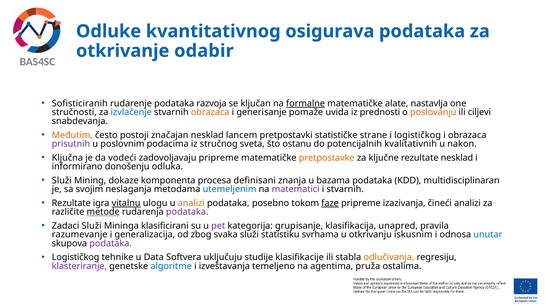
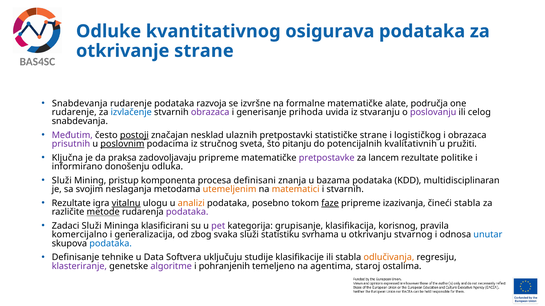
otkrivanje odabir: odabir -> strane (204, 51)
Sofisticiranih: Sofisticiranih -> Snabdevanja (80, 104)
ključan: ključan -> izvršne (256, 104)
formalne underline: present -> none (306, 104)
nastavlja: nastavlja -> područja (429, 104)
stručnosti: stručnosti -> rudarenje (74, 113)
obrazaca colour: orange -> purple (210, 113)
pomaže: pomaže -> prihoda (306, 113)
prednosti: prednosti -> stvaranju (380, 113)
poslovanju colour: orange -> purple (433, 113)
ciljevi: ciljevi -> celog (479, 113)
Međutim colour: orange -> purple (72, 135)
postoji underline: none -> present (134, 135)
lancem: lancem -> ulaznih (242, 135)
poslovnim underline: none -> present (122, 144)
ostanu: ostanu -> pitanju (297, 144)
nakon: nakon -> pružiti (462, 144)
vodeći: vodeći -> praksa (122, 158)
pretpostavke colour: orange -> purple (327, 158)
ključne: ključne -> lancem (384, 158)
rezultate nesklad: nesklad -> politike (457, 158)
dokaze: dokaze -> pristup (124, 181)
utemeljenim colour: blue -> orange (230, 190)
matematici colour: purple -> orange (296, 190)
čineći analizi: analizi -> stabla (467, 203)
unapred: unapred -> korisnog (398, 226)
razumevanje: razumevanje -> komercijalno (80, 235)
iskusnim: iskusnim -> stvarnog (413, 235)
podataka colour: purple -> blue (111, 244)
Logističkog: Logističkog -> Definisanje (76, 258)
algoritme colour: blue -> purple (171, 267)
izveštavanja: izveštavanja -> pohranjenih (224, 267)
pruža: pruža -> staroj (368, 267)
